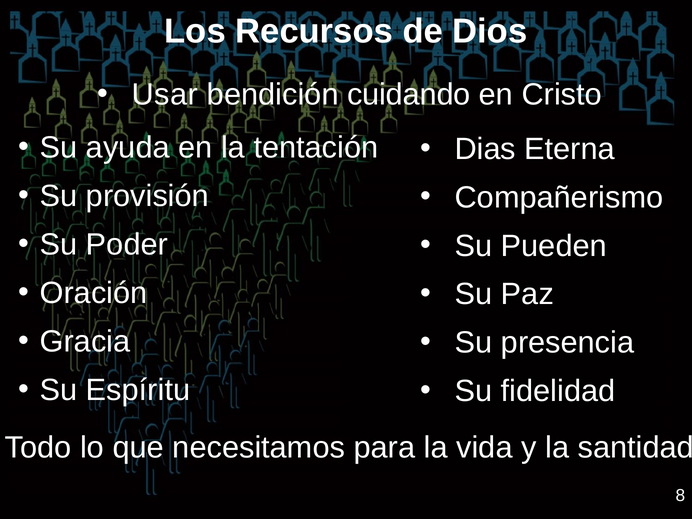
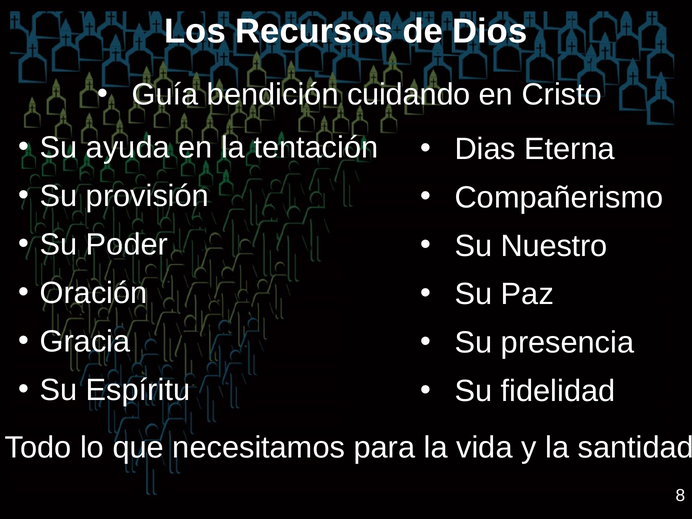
Usar: Usar -> Guía (165, 95)
Pueden: Pueden -> Nuestro (554, 246)
